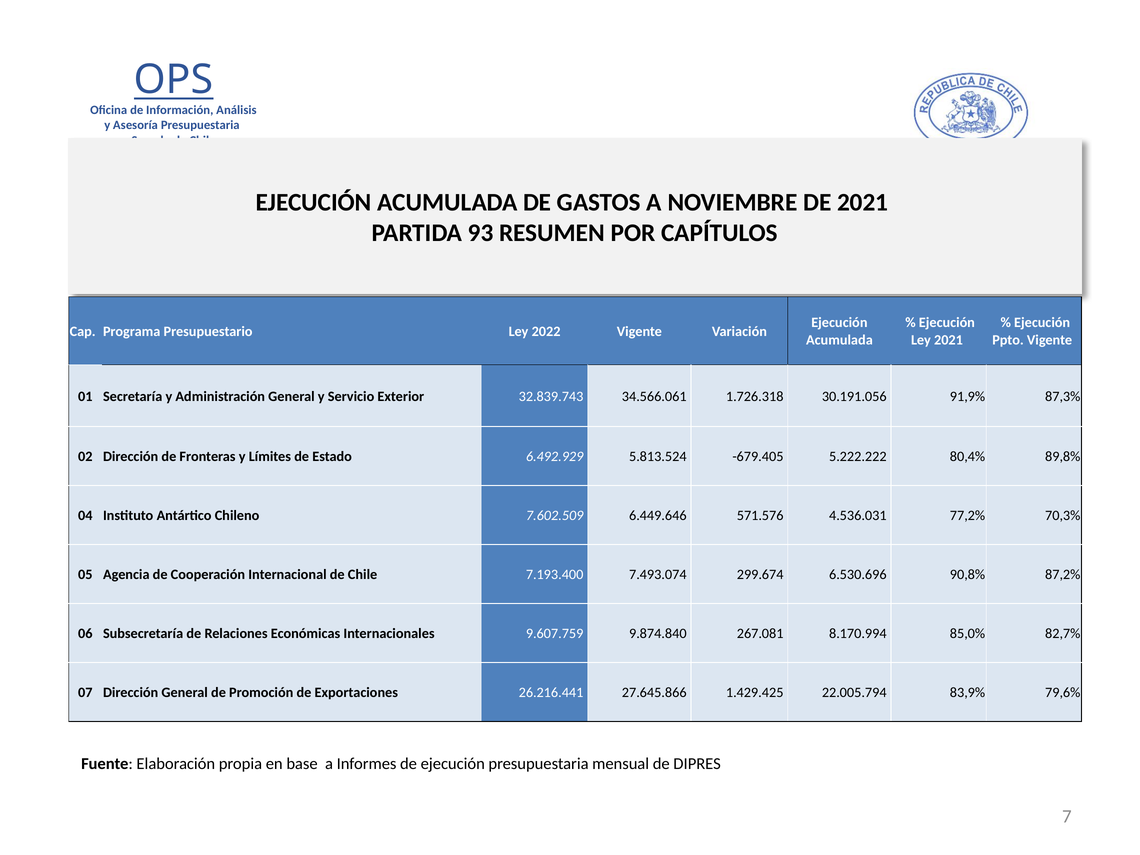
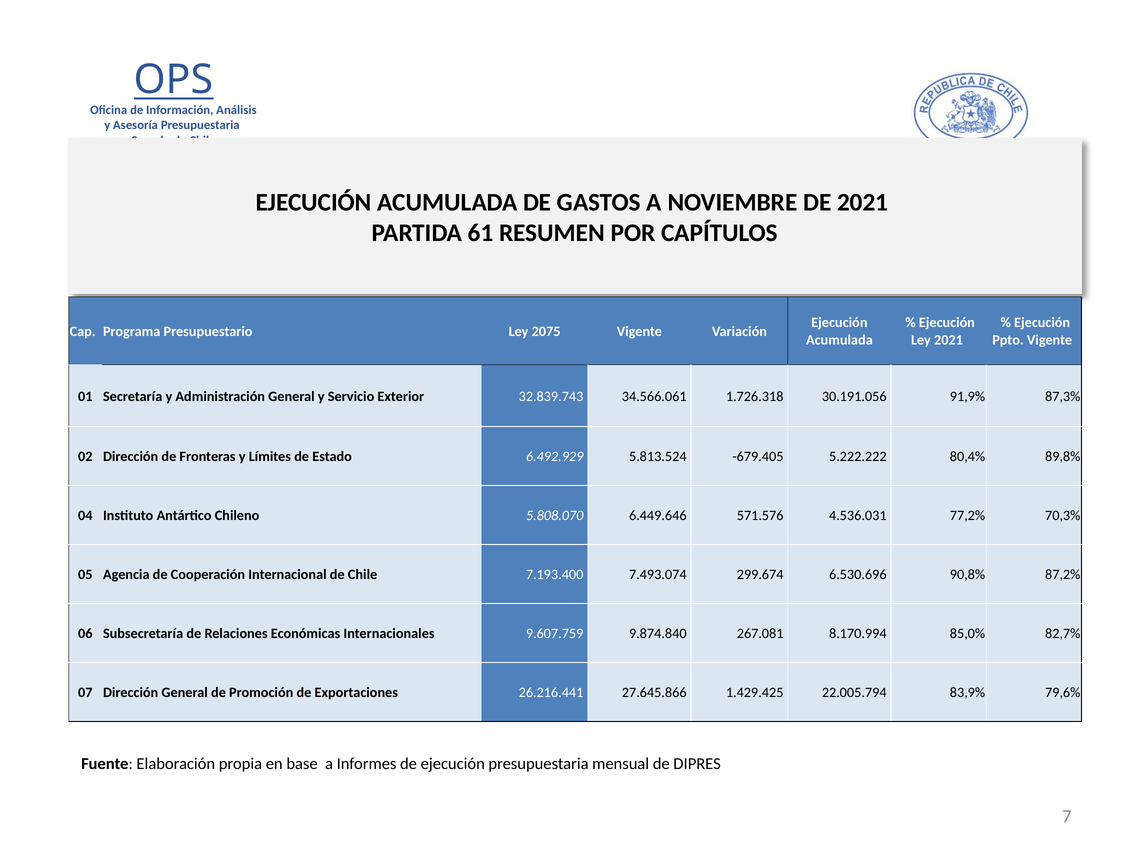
93: 93 -> 61 (481, 233)
2022: 2022 -> 2075 (546, 331)
7.602.509: 7.602.509 -> 5.808.070 (555, 516)
